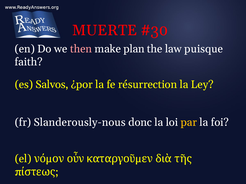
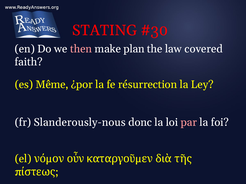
MUERTE: MUERTE -> STATING (105, 30)
puisque: puisque -> covered (204, 49)
Salvos: Salvos -> Même (52, 85)
par colour: yellow -> pink (189, 123)
